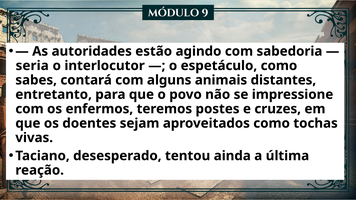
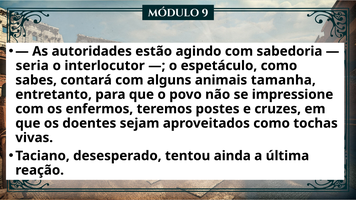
distantes: distantes -> tamanha (283, 80)
